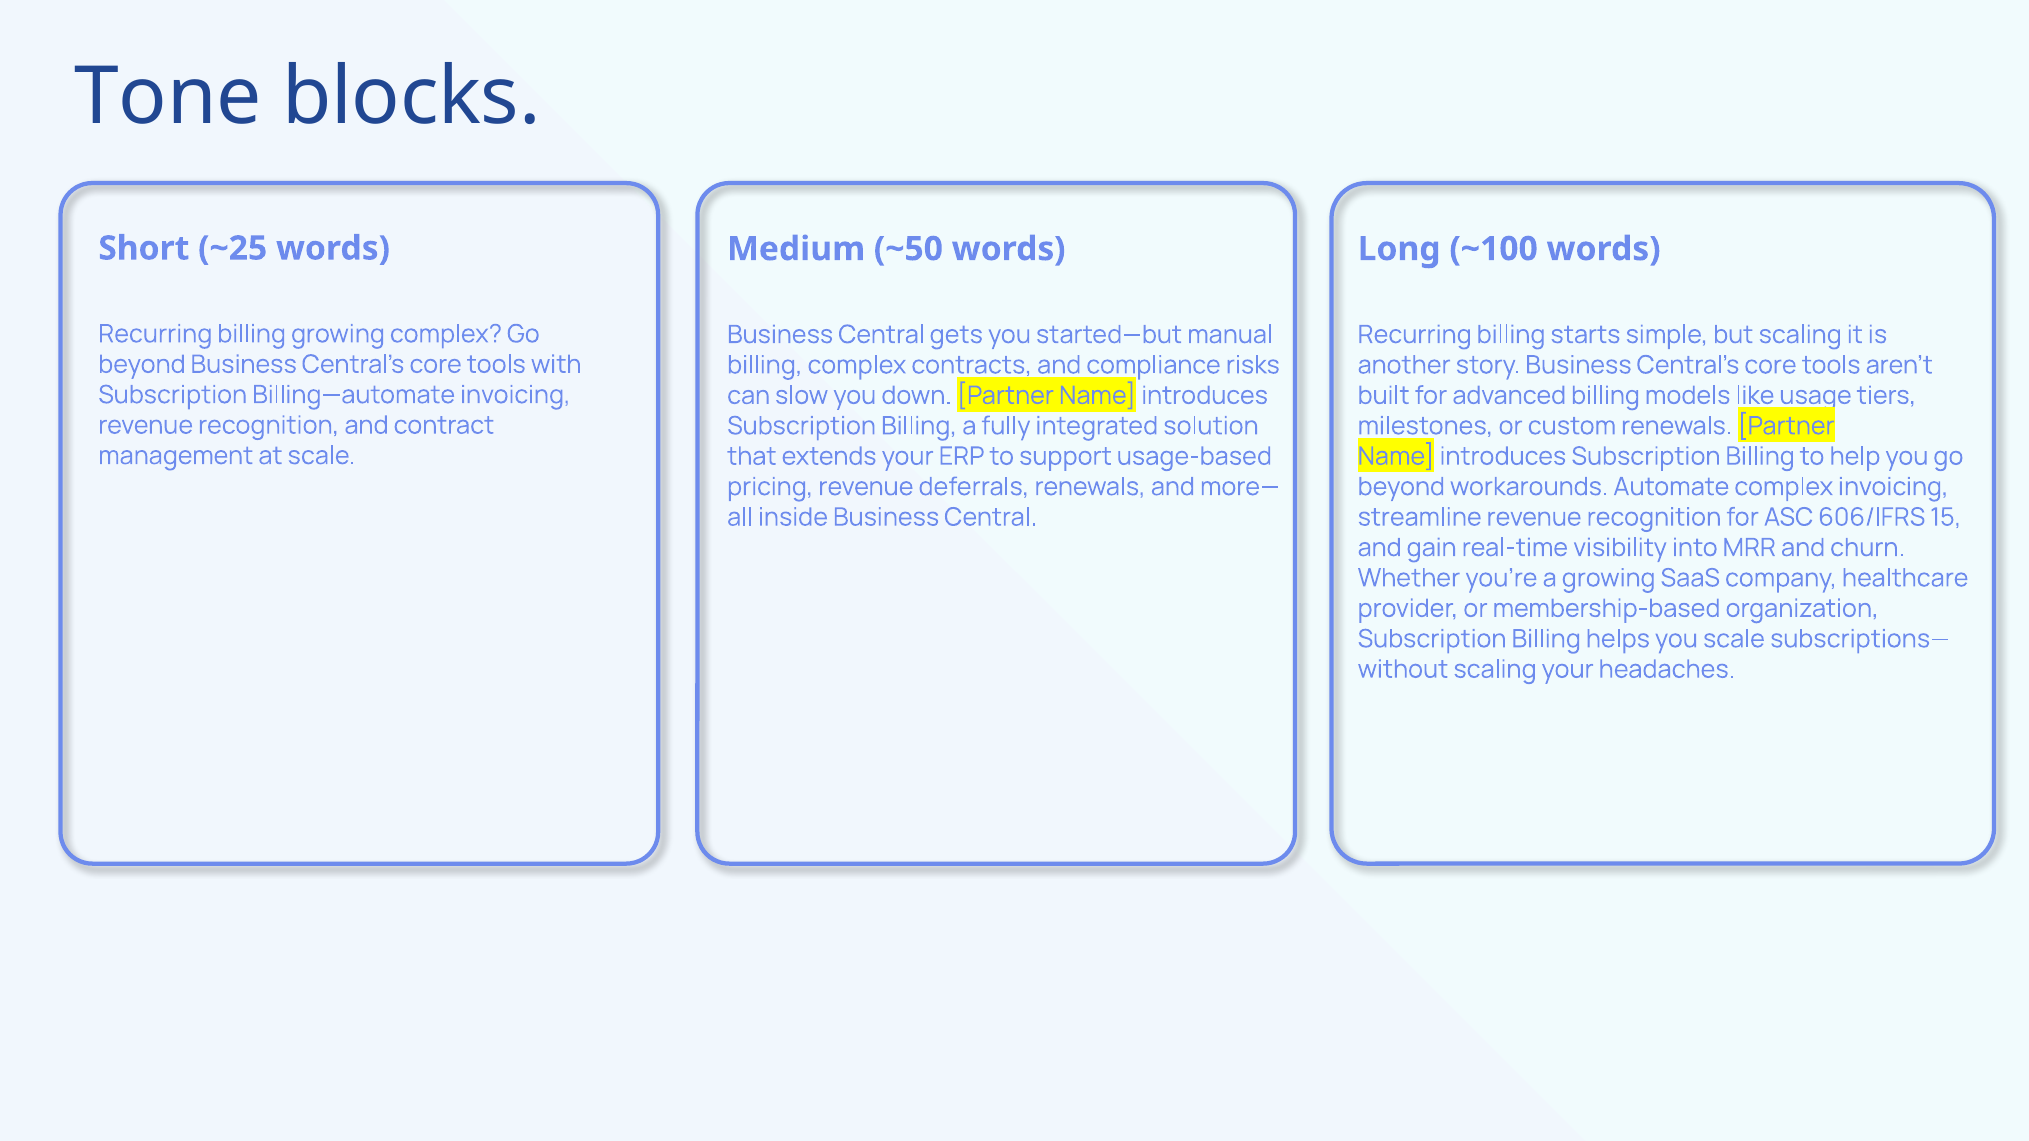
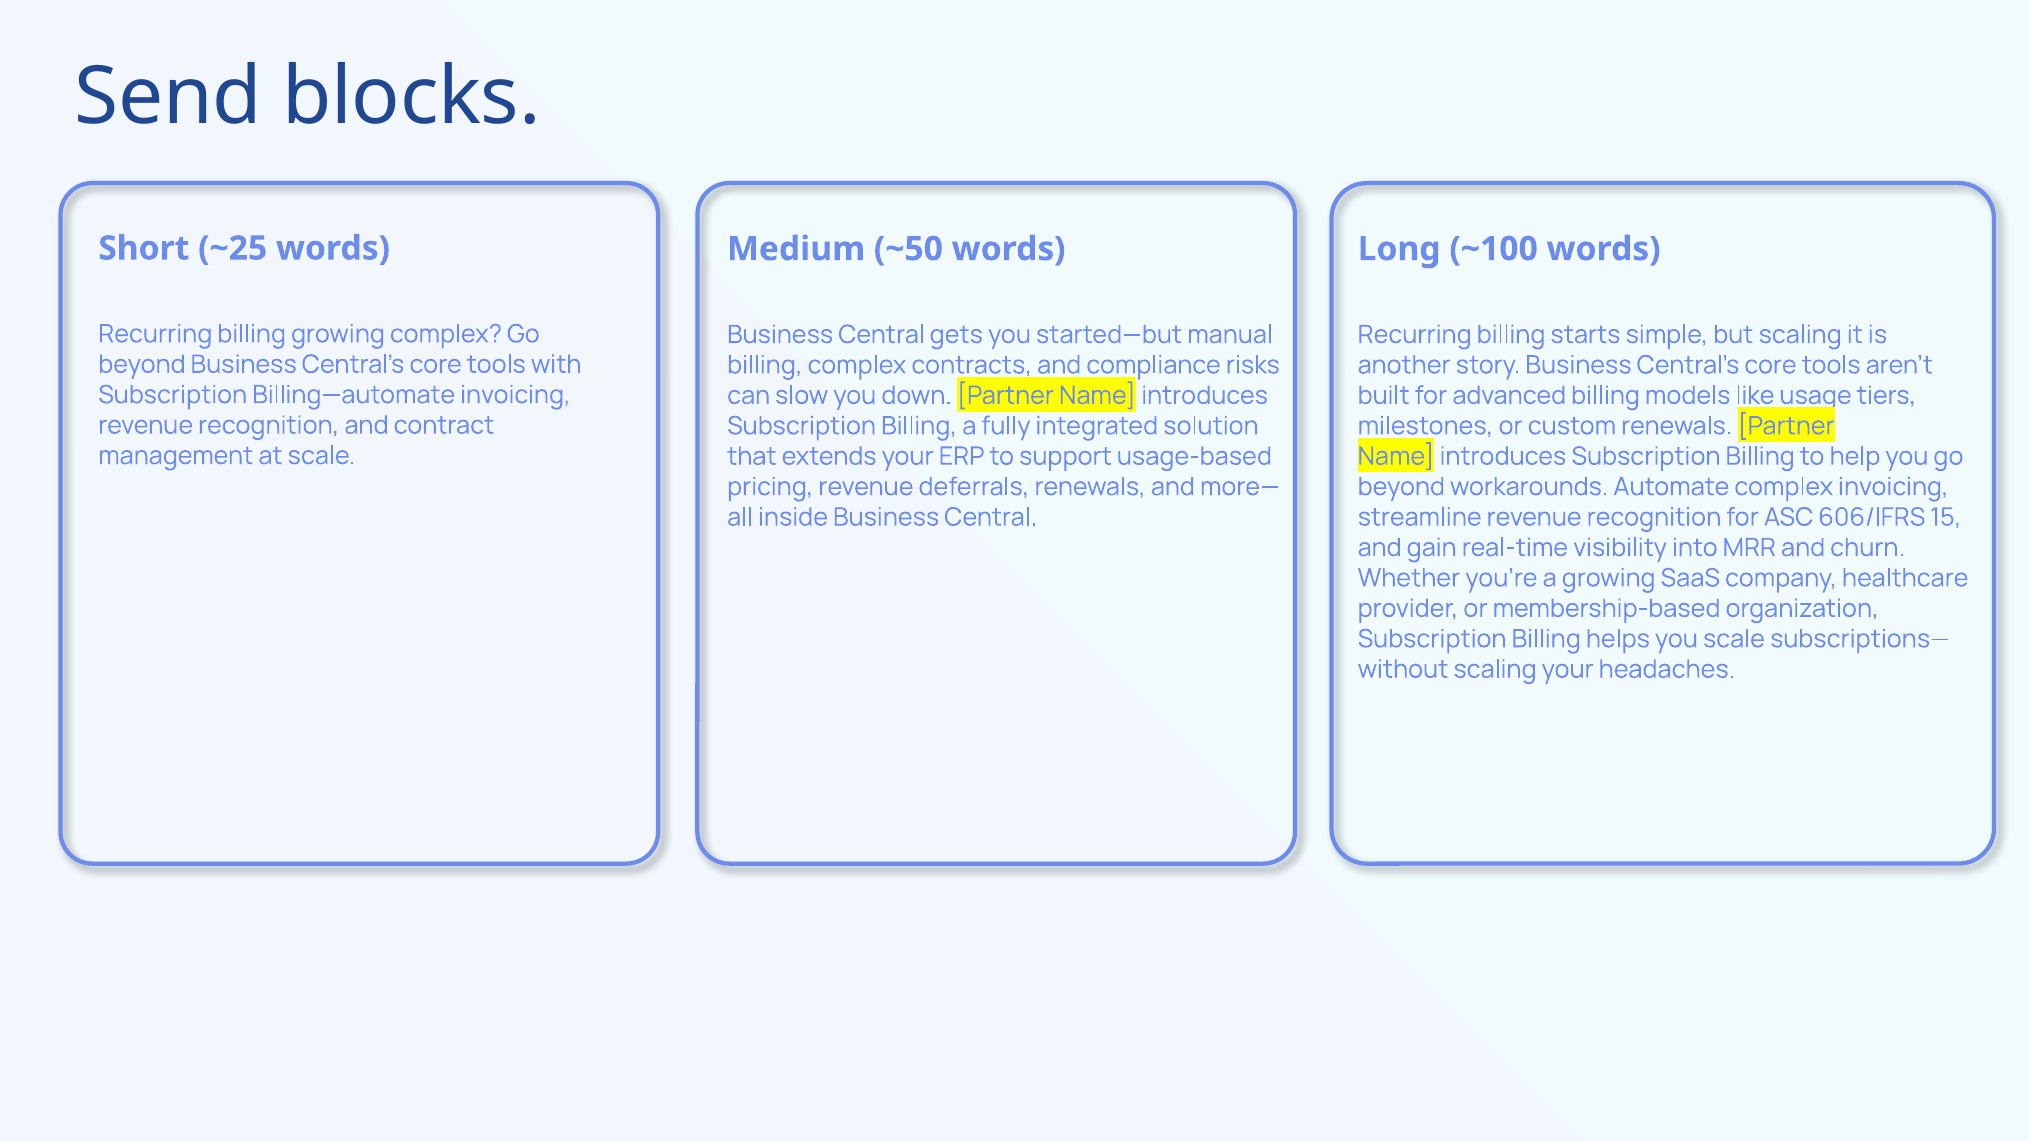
Tone: Tone -> Send (168, 97)
